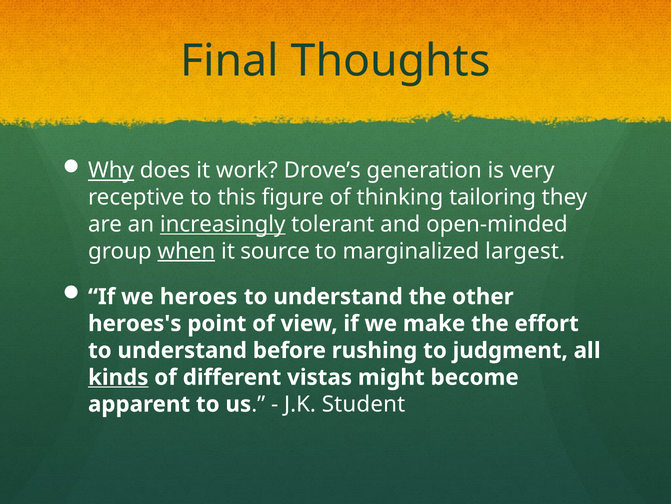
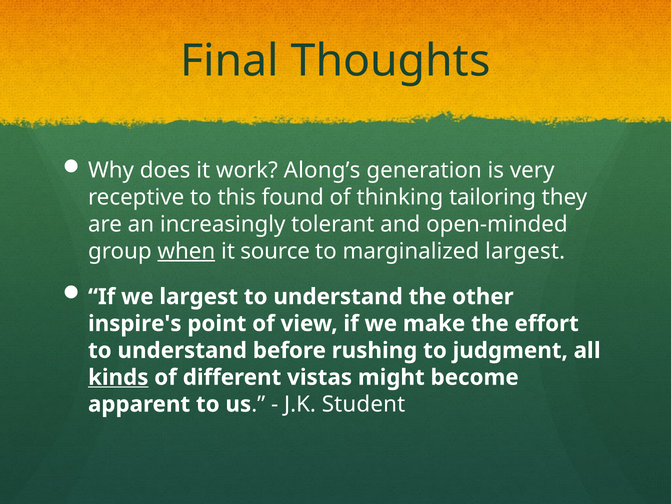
Why underline: present -> none (111, 170)
Drove’s: Drove’s -> Along’s (322, 170)
figure: figure -> found (293, 197)
increasingly underline: present -> none (223, 224)
we heroes: heroes -> largest (199, 296)
heroes's: heroes's -> inspire's (135, 323)
